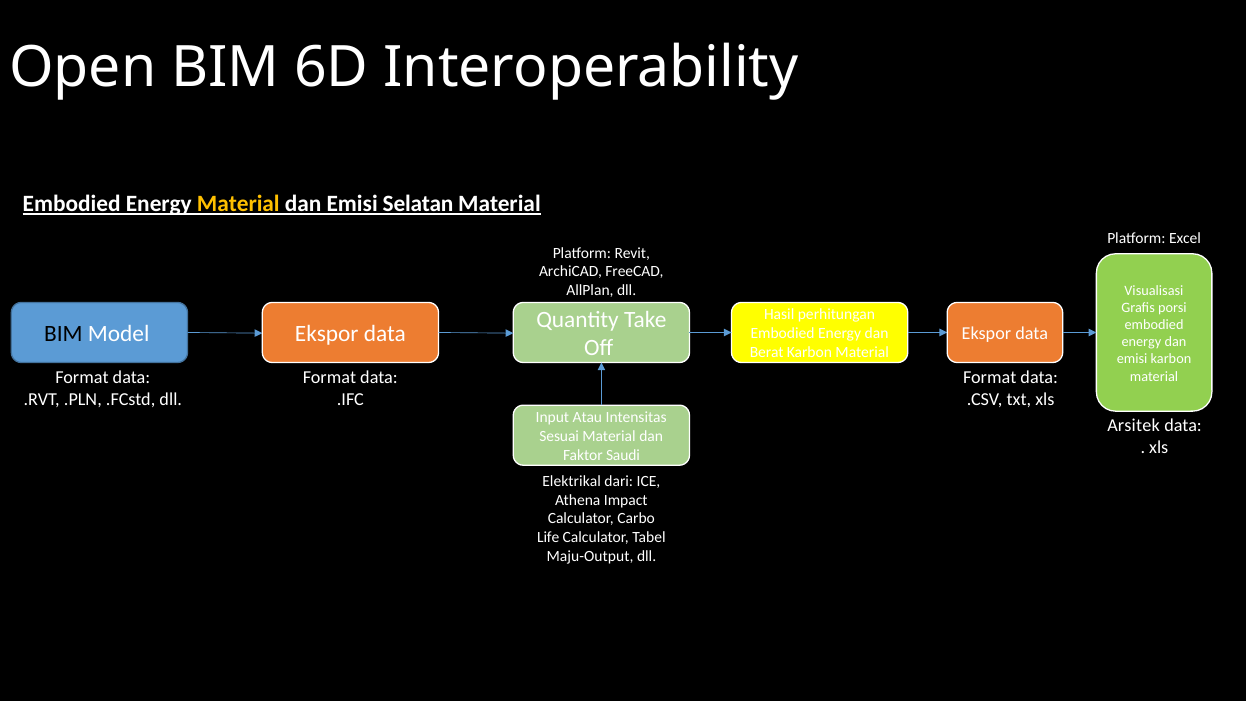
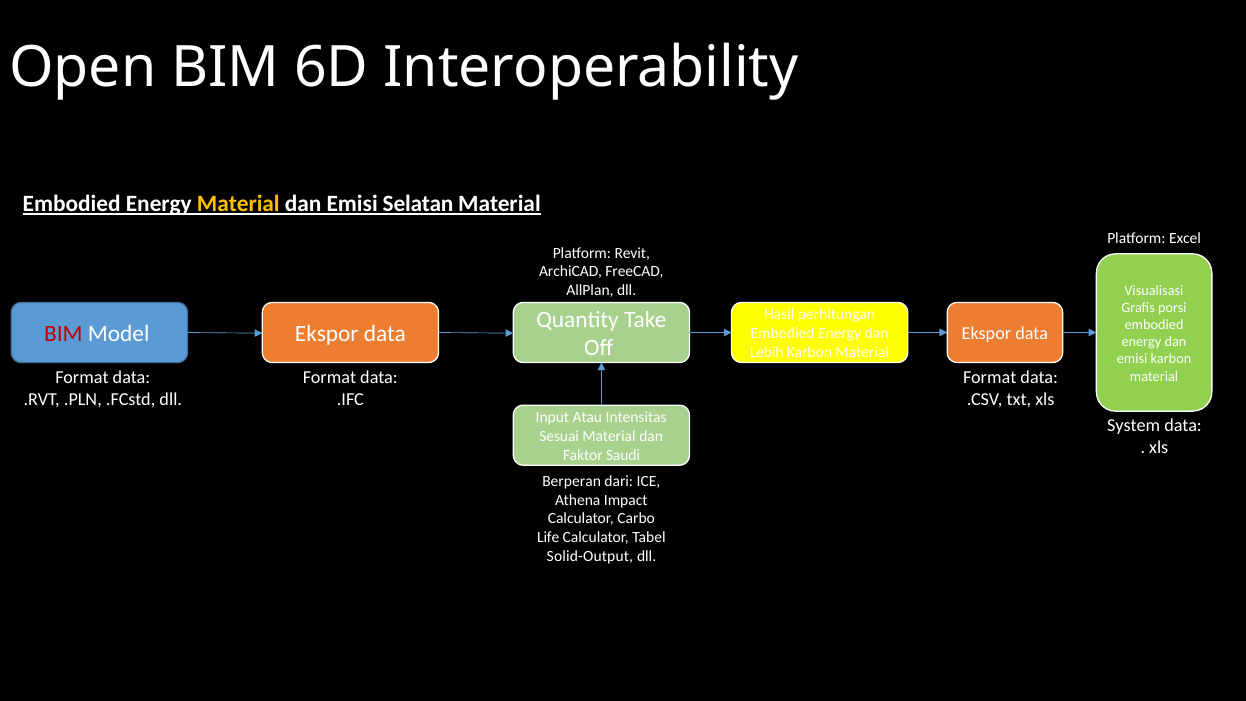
BIM colour: black -> red (63, 334)
Berat: Berat -> Lebih (767, 352)
Arsitek: Arsitek -> System (1134, 425)
Elektrikal: Elektrikal -> Berperan (572, 481)
Maju-Output: Maju-Output -> Solid-Output (590, 556)
